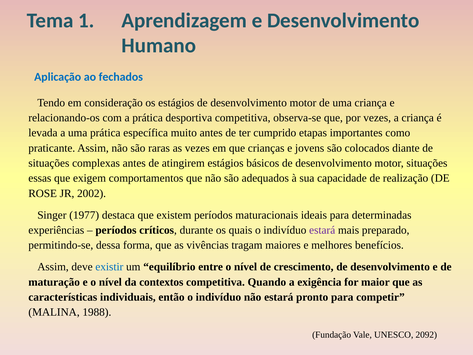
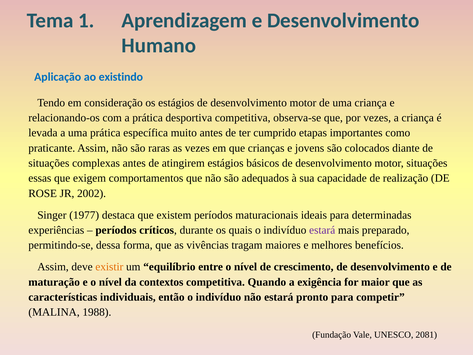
fechados: fechados -> existindo (121, 77)
existir colour: blue -> orange (109, 267)
2092: 2092 -> 2081 (426, 334)
